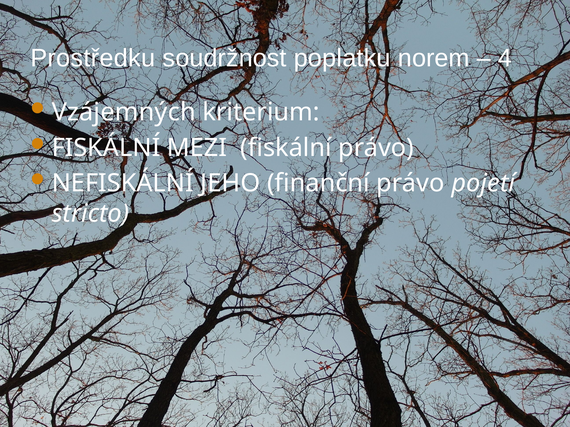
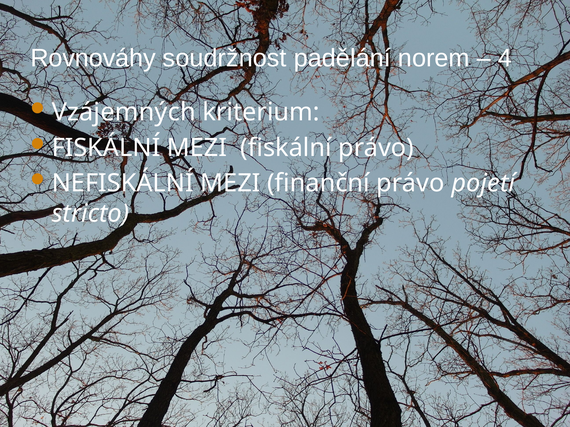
Prostředku: Prostředku -> Rovnováhy (93, 58)
poplatku: poplatku -> padělání (342, 58)
NEFISKÁLNÍ JEHO: JEHO -> MEZI (230, 183)
